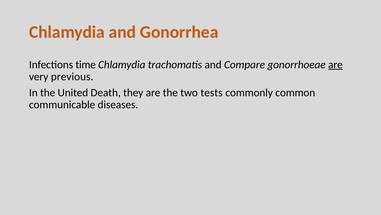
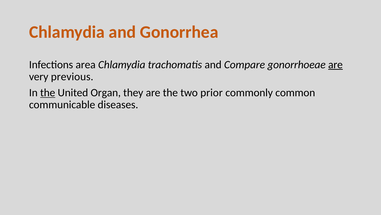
time: time -> area (86, 64)
the underline: none -> present (48, 92)
Death: Death -> Organ (106, 92)
tests: tests -> prior (212, 92)
